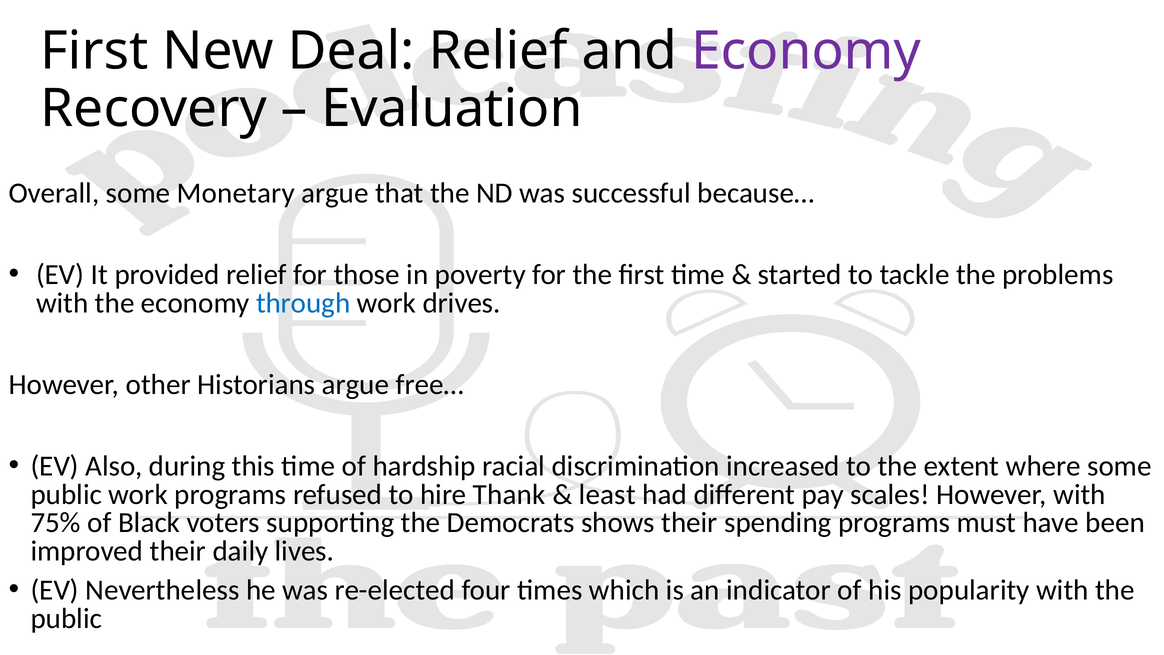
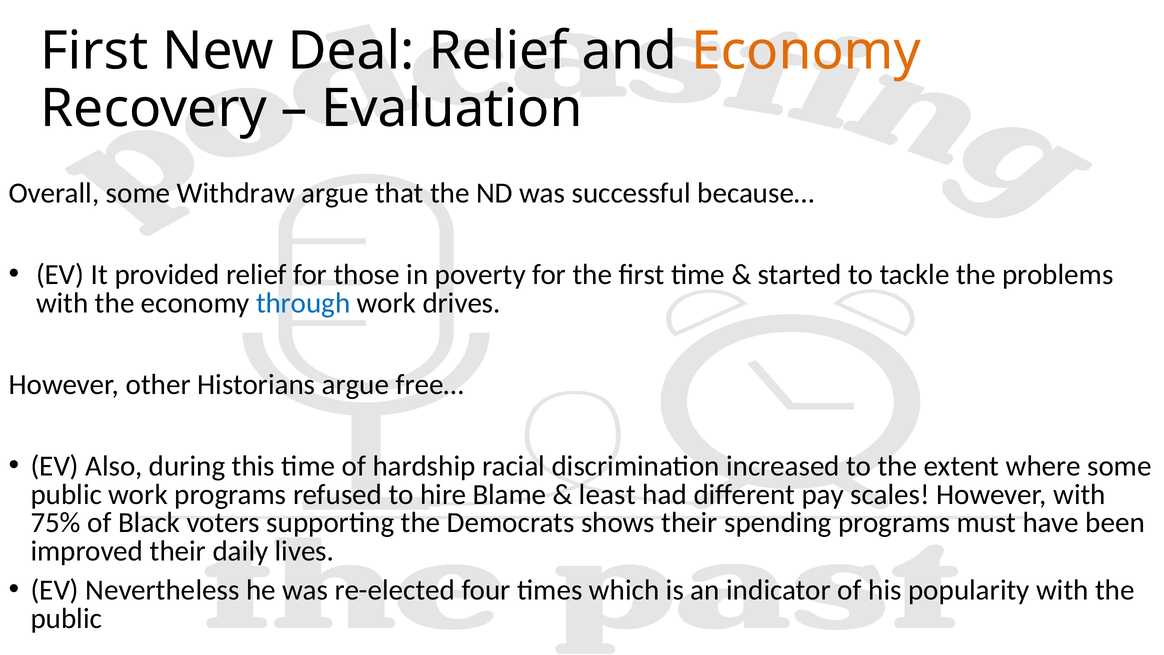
Economy colour: purple -> orange (806, 51)
Monetary: Monetary -> Withdraw (236, 193)
Thank: Thank -> Blame (510, 494)
